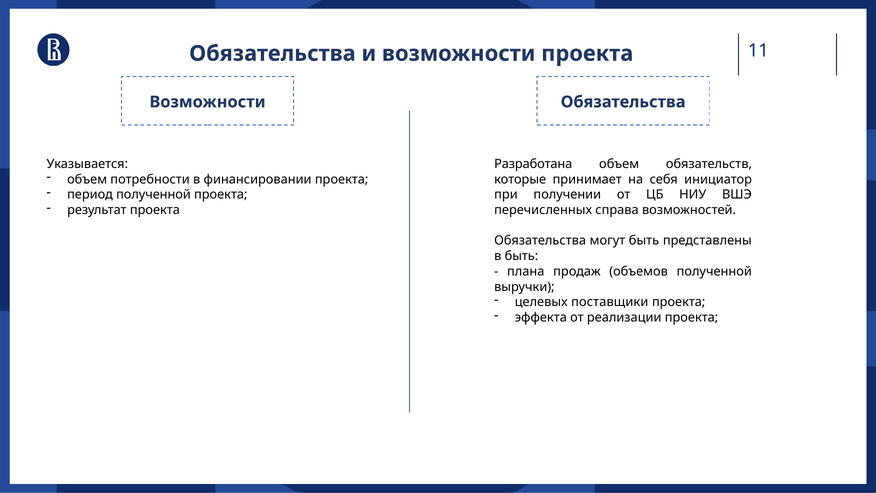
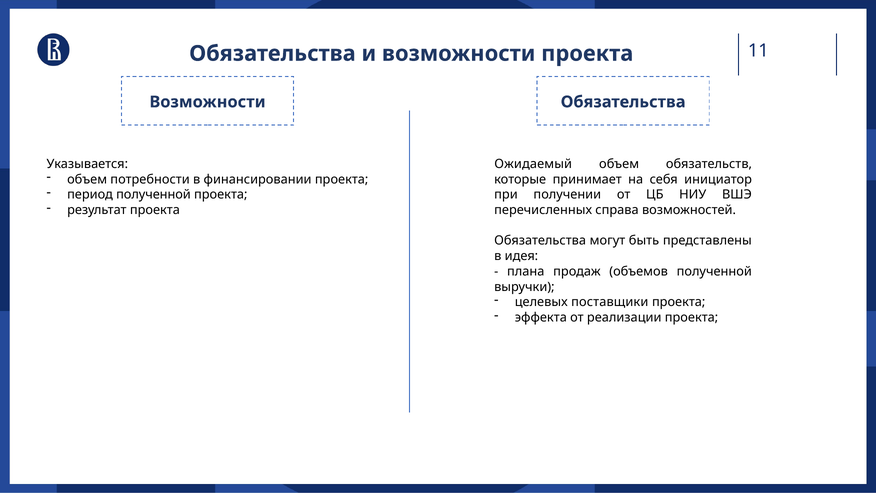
Разработана: Разработана -> Ожидаемый (533, 164)
в быть: быть -> идея (521, 256)
